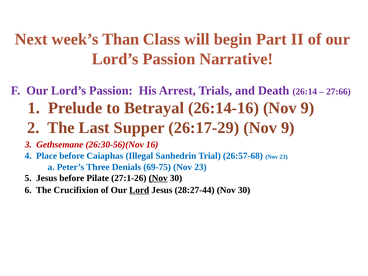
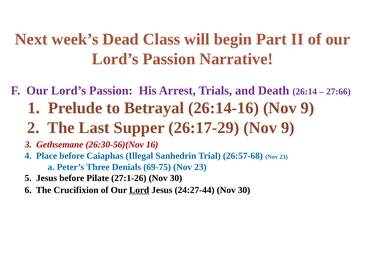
Than: Than -> Dead (121, 39)
Nov underline: present -> none (158, 178)
28:27-44: 28:27-44 -> 24:27-44 (195, 190)
